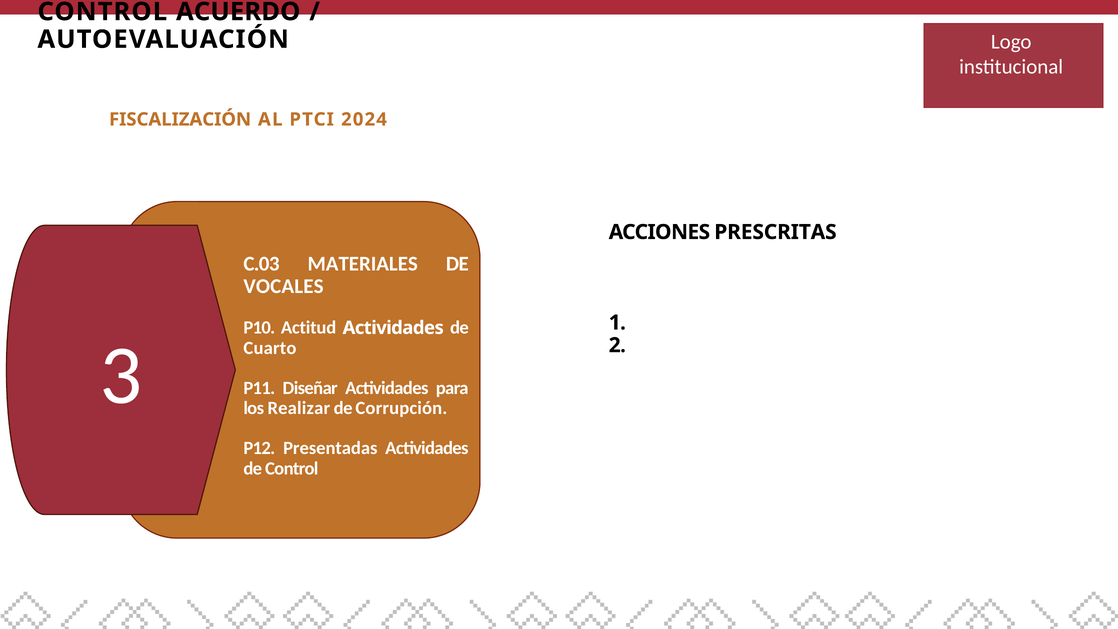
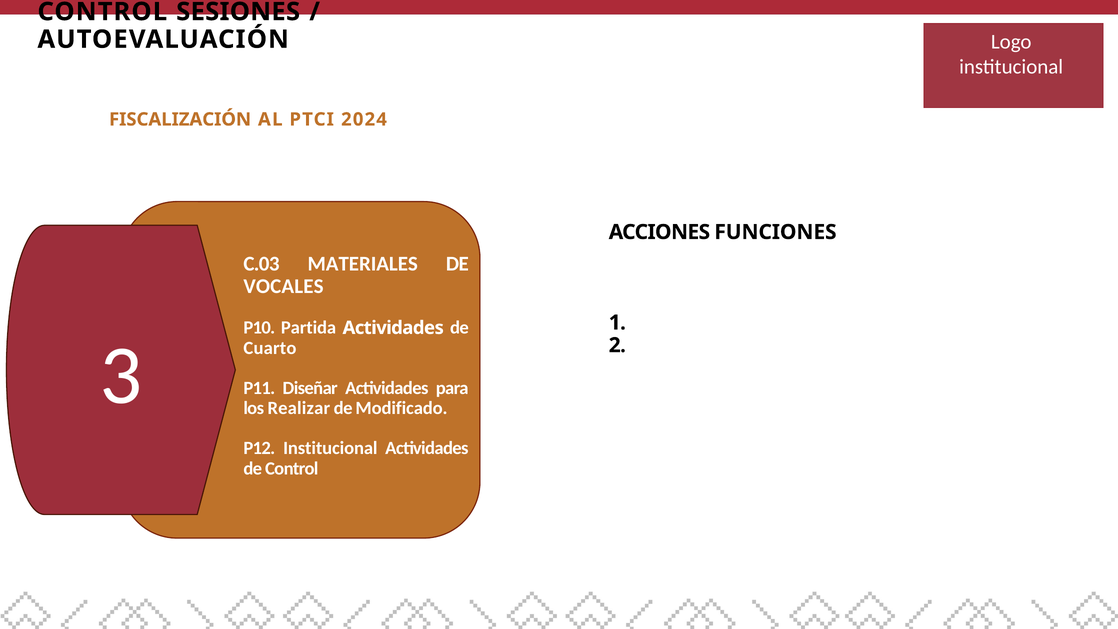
ACUERDO: ACUERDO -> SESIONES (238, 12)
PRESCRITAS: PRESCRITAS -> FUNCIONES (775, 232)
Actitud: Actitud -> Partida (309, 328)
Corrupción: Corrupción -> Modificado (402, 408)
P12 Presentadas: Presentadas -> Institucional (330, 448)
